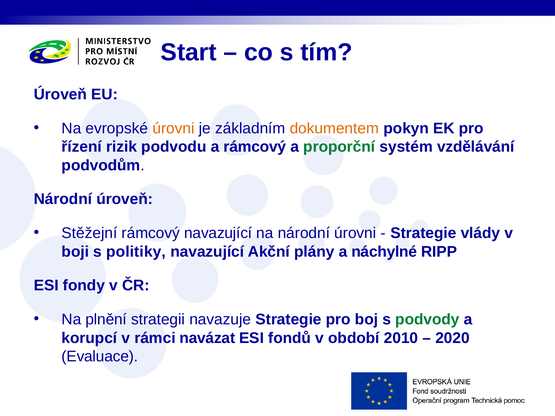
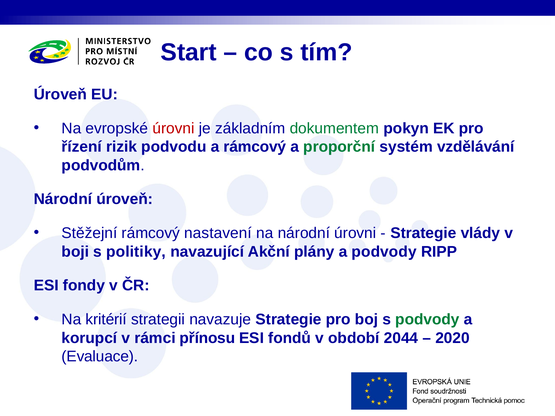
úrovni colour: orange -> red (173, 128)
dokumentem colour: orange -> green (334, 128)
rámcový navazující: navazující -> nastavení (218, 233)
a náchylné: náchylné -> podvody (384, 252)
plnění: plnění -> kritérií (106, 320)
navázat: navázat -> přínosu (207, 338)
2010: 2010 -> 2044 (401, 338)
